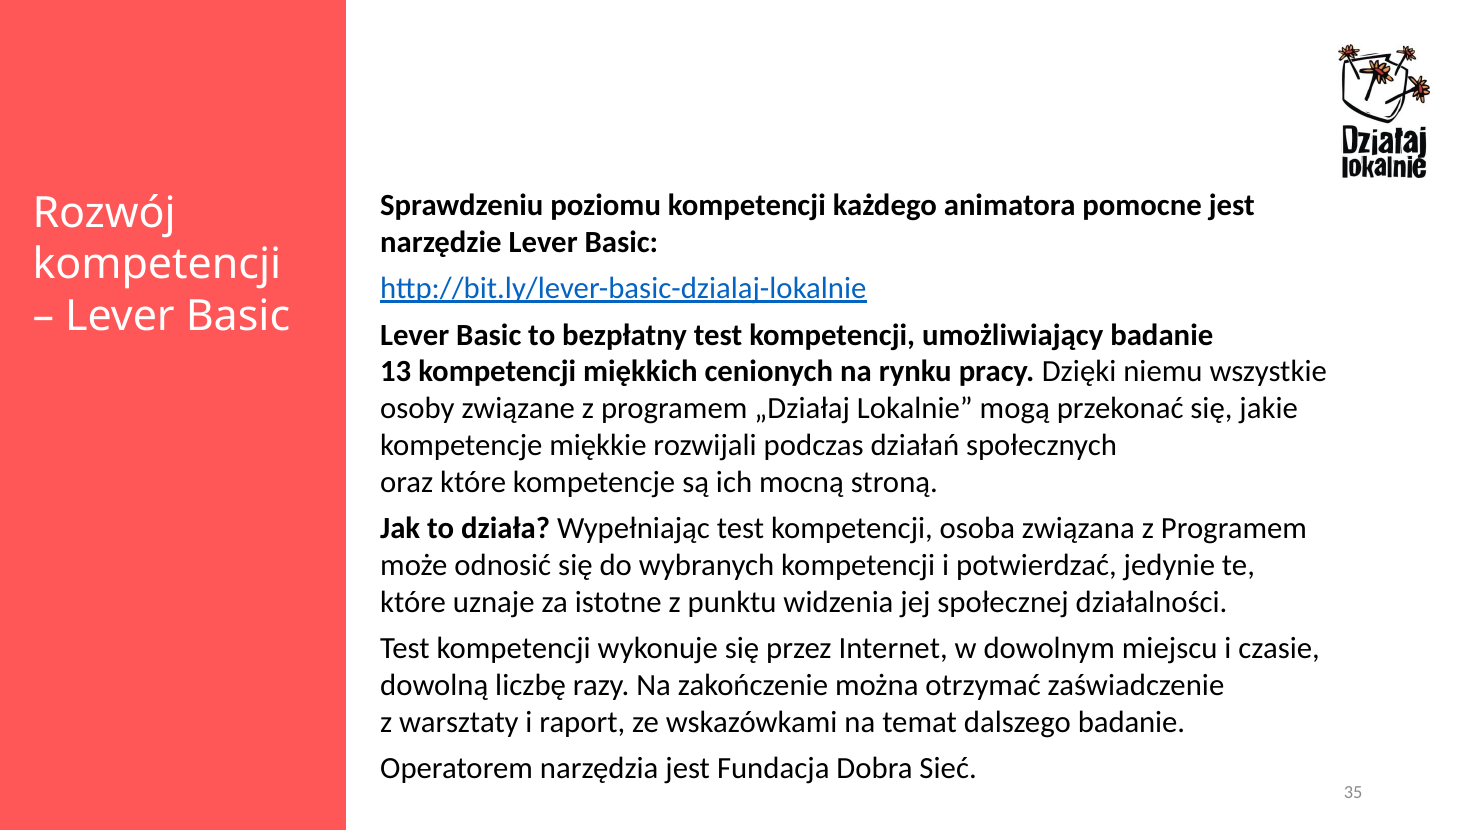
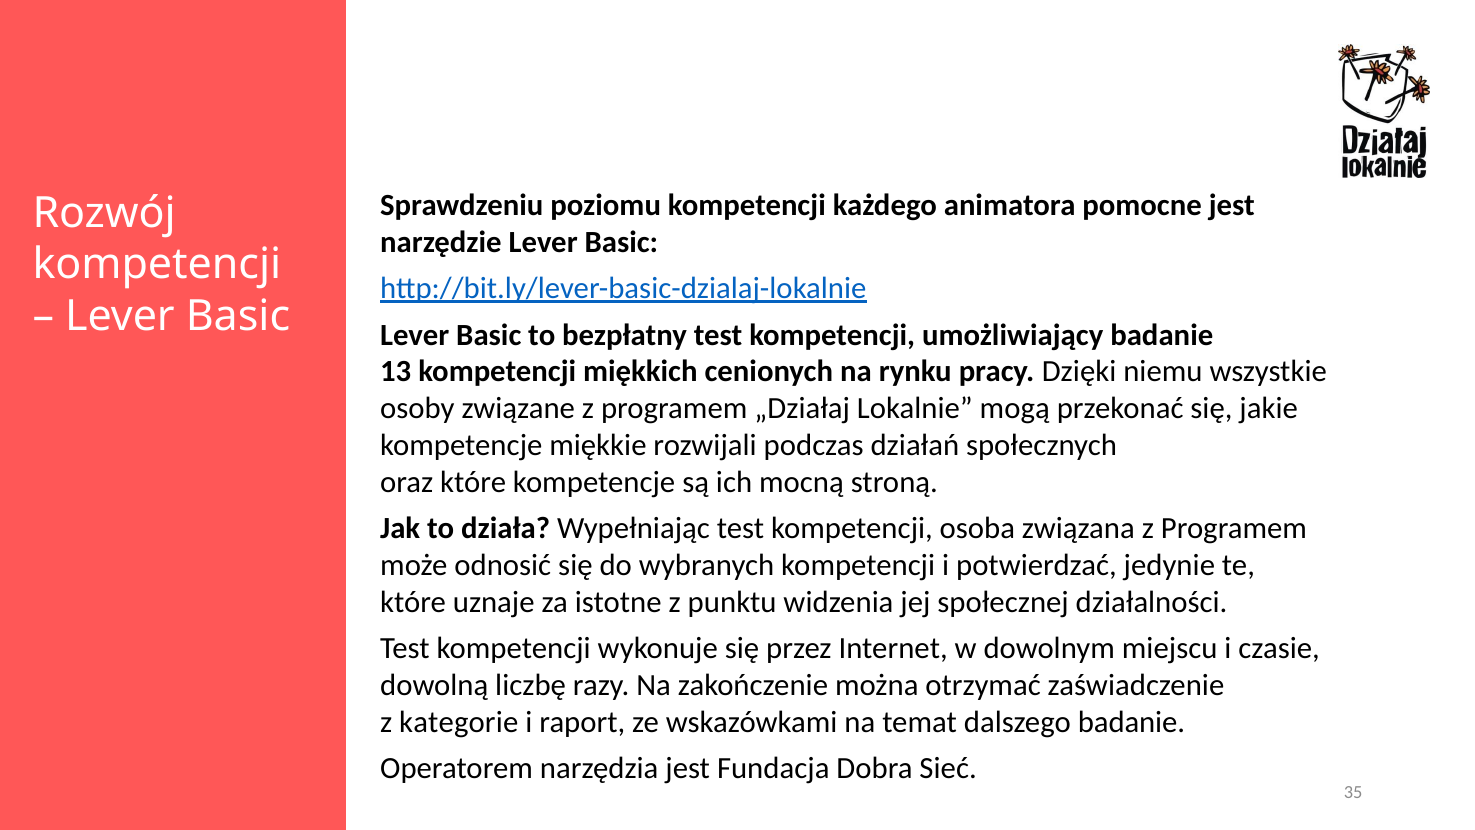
warsztaty: warsztaty -> kategorie (459, 722)
